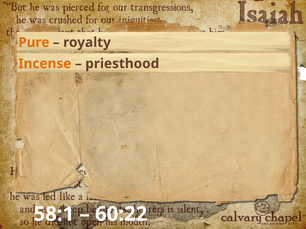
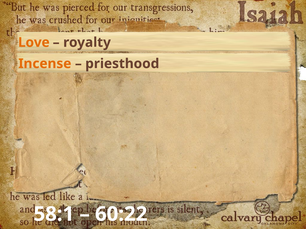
Pure: Pure -> Love (34, 42)
